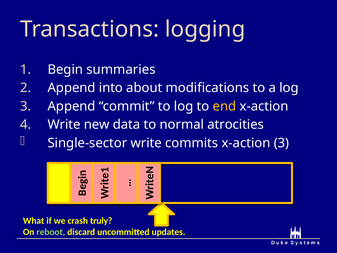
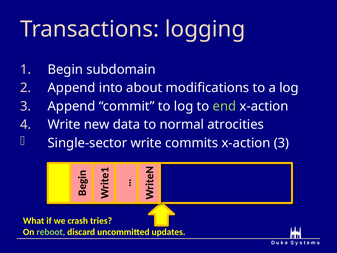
summaries: summaries -> subdomain (121, 69)
end colour: yellow -> light green (224, 106)
truly: truly -> tries (101, 221)
